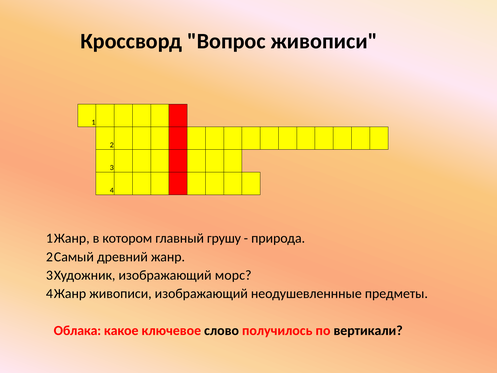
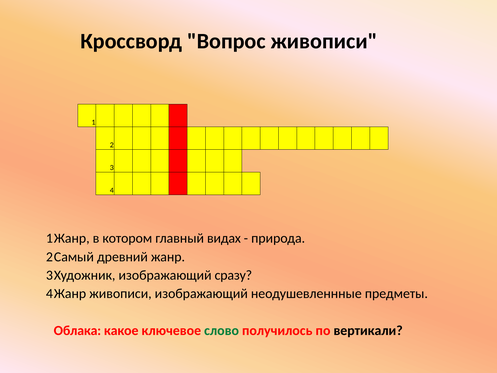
грушу: грушу -> видах (224, 238)
морс: морс -> сразу (233, 275)
слово colour: black -> green (222, 330)
